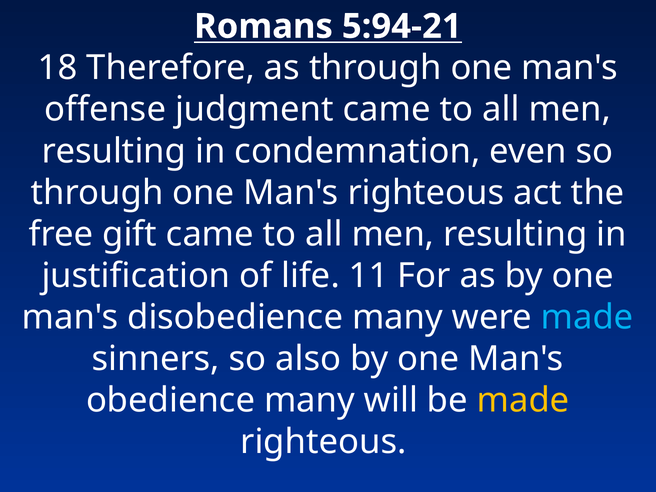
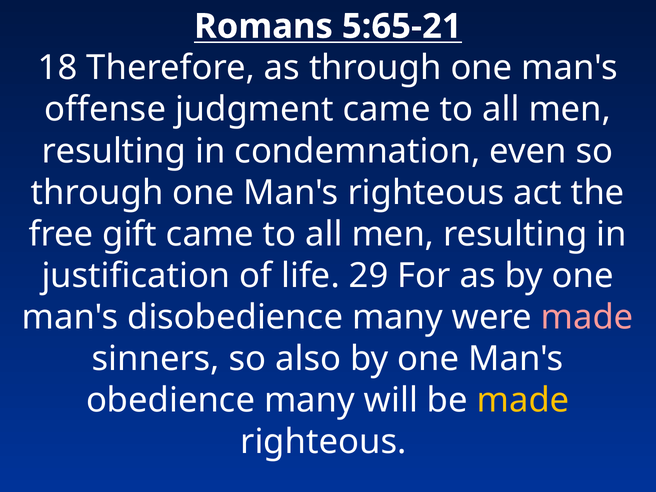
5:94-21: 5:94-21 -> 5:65-21 (402, 26)
11: 11 -> 29 (369, 276)
made colour: light blue -> pink (587, 317)
